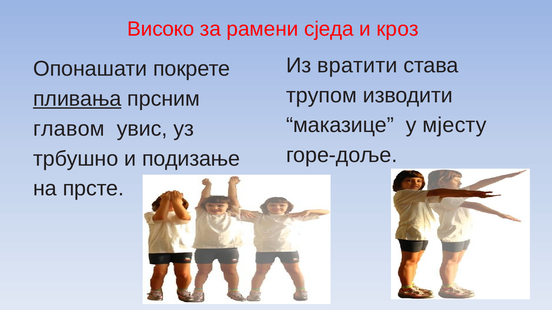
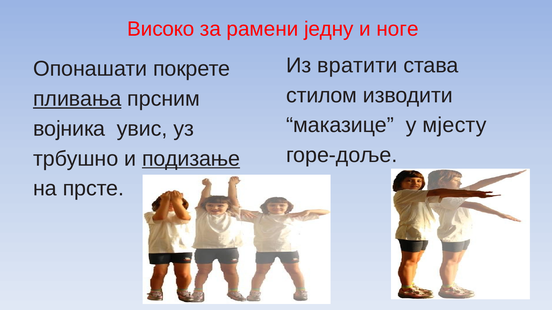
сједа: сједа -> једну (329, 29)
кроз: кроз -> ноге (398, 29)
трупом: трупом -> стилом (322, 95)
главом: главом -> војника (69, 129)
подизање underline: none -> present (191, 159)
